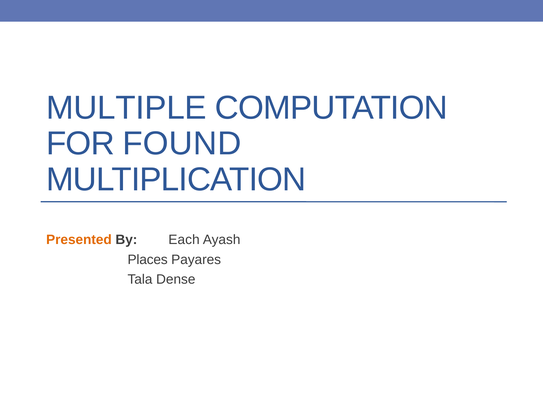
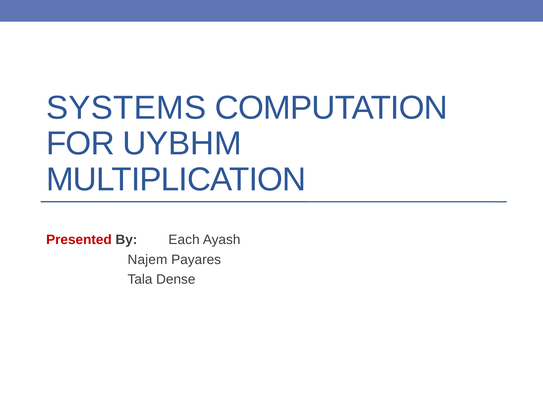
MULTIPLE: MULTIPLE -> SYSTEMS (126, 108)
FOUND: FOUND -> UYBHM (182, 144)
Presented colour: orange -> red (79, 240)
Places: Places -> Najem (147, 260)
